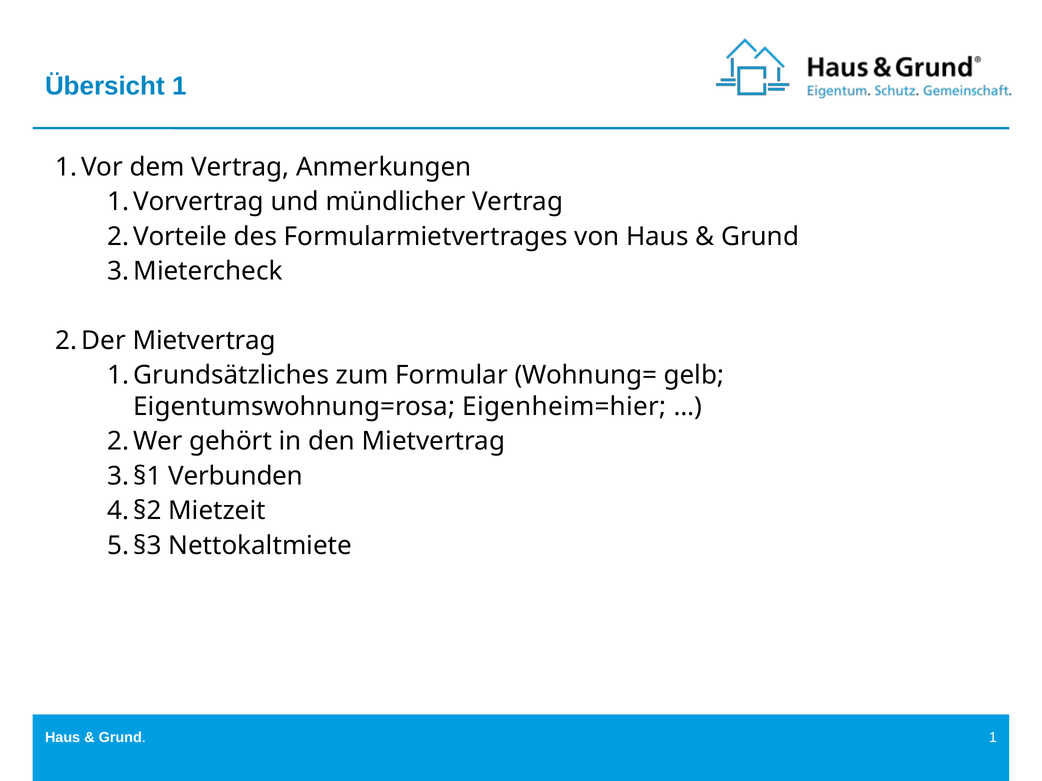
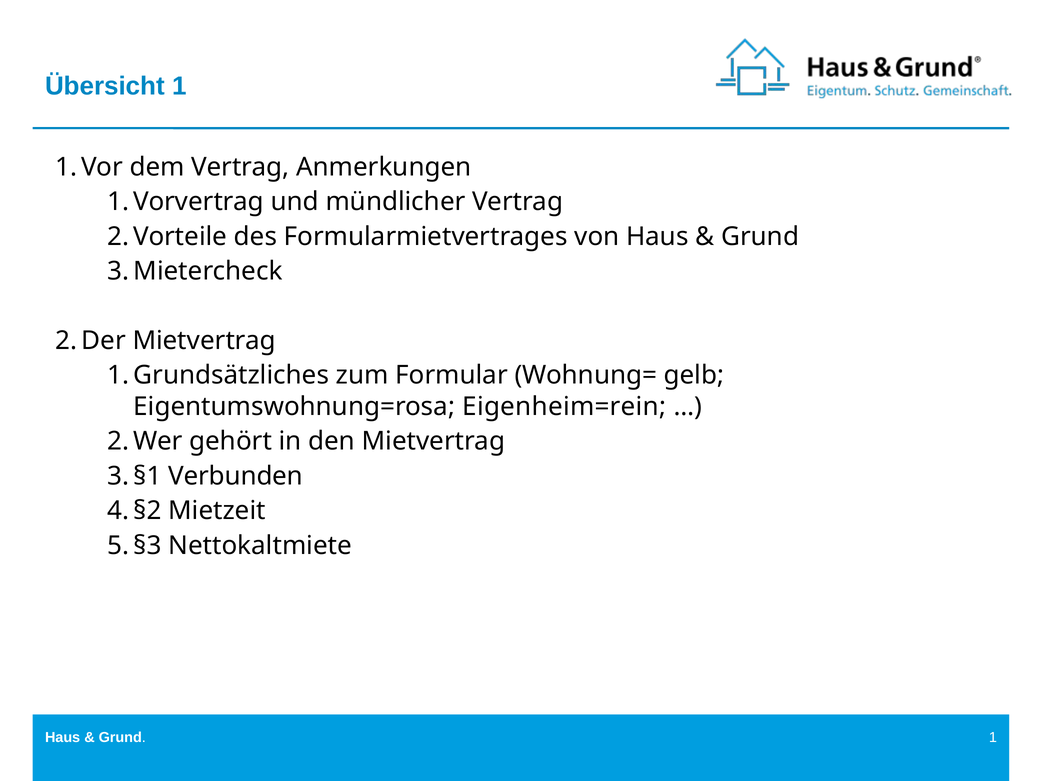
Eigenheim=hier: Eigenheim=hier -> Eigenheim=rein (564, 407)
